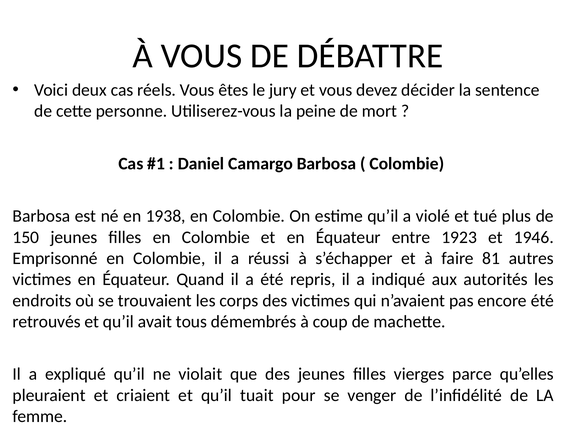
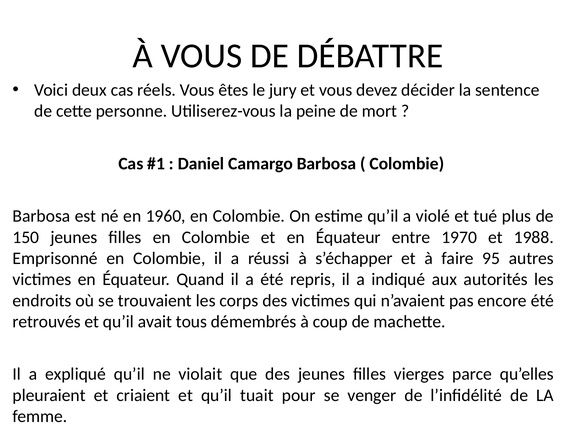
1938: 1938 -> 1960 (166, 216)
1923: 1923 -> 1970 (459, 237)
1946: 1946 -> 1988 (534, 237)
81: 81 -> 95 (491, 258)
